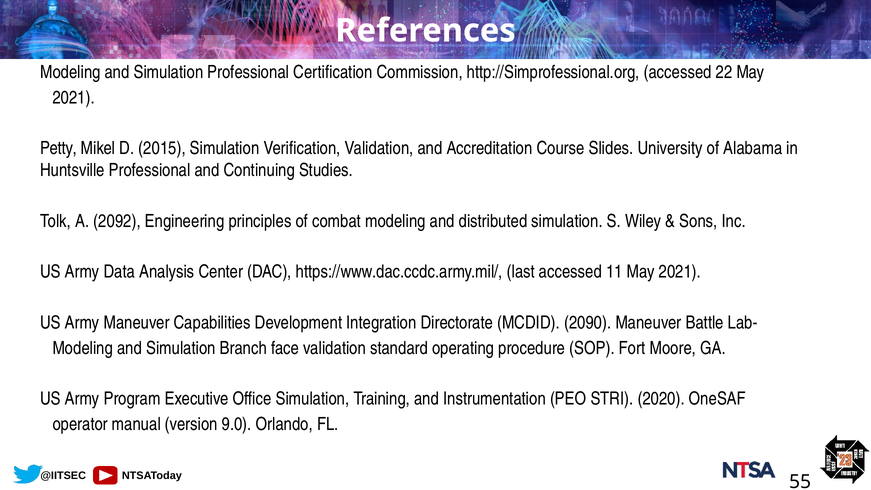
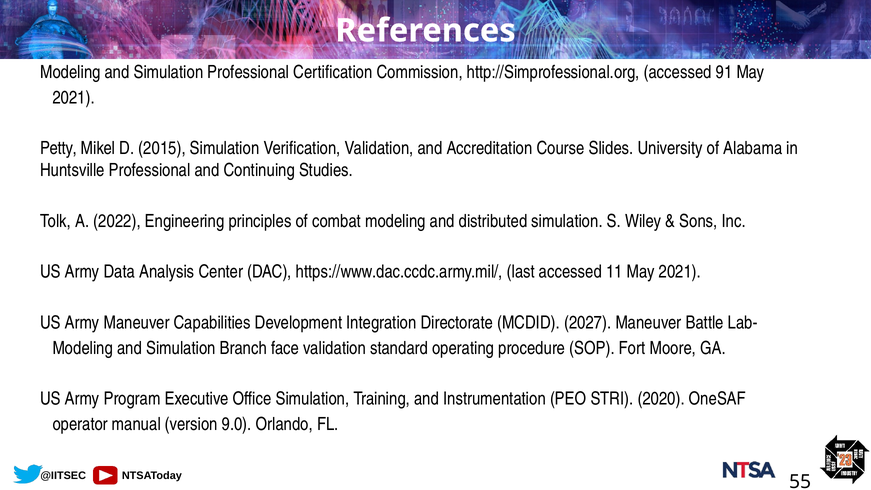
22: 22 -> 91 (724, 72)
2092: 2092 -> 2022 (117, 221)
2090: 2090 -> 2027 (588, 323)
